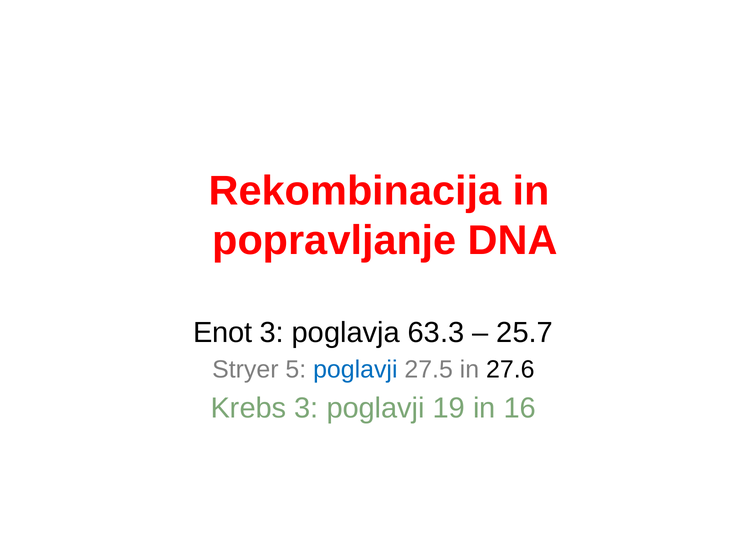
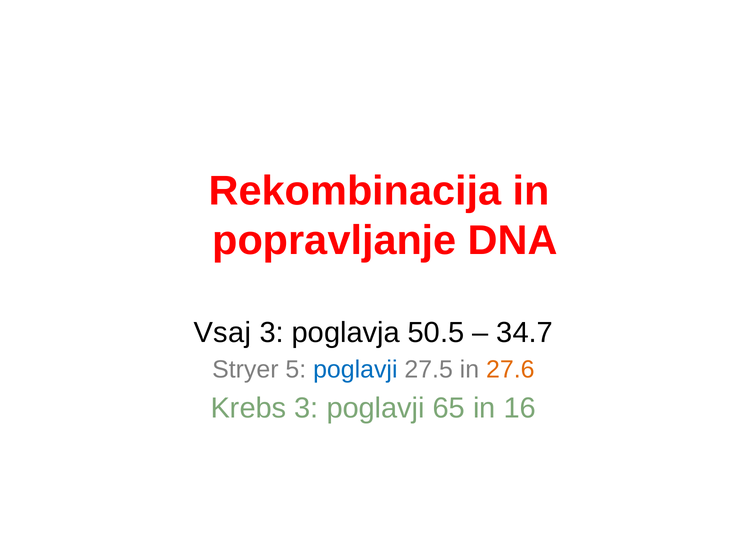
Enot: Enot -> Vsaj (223, 333)
63.3: 63.3 -> 50.5 (436, 333)
25.7: 25.7 -> 34.7 (525, 333)
27.6 colour: black -> orange (510, 370)
19: 19 -> 65 (449, 408)
